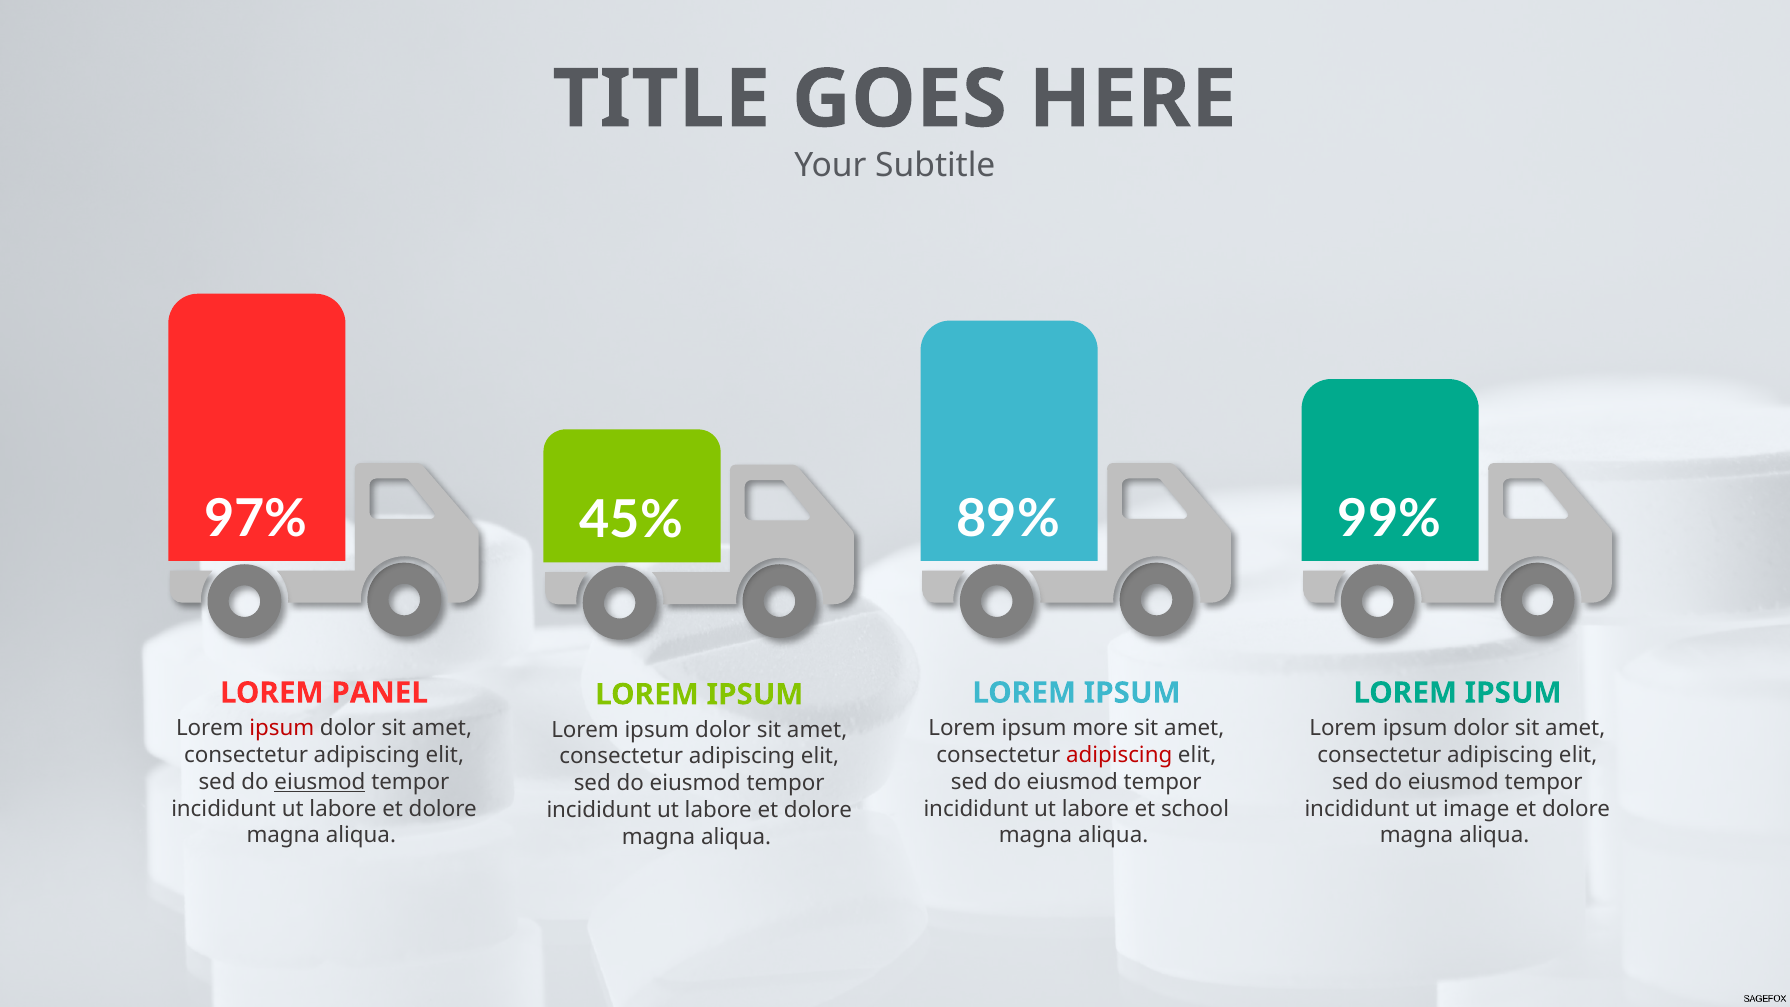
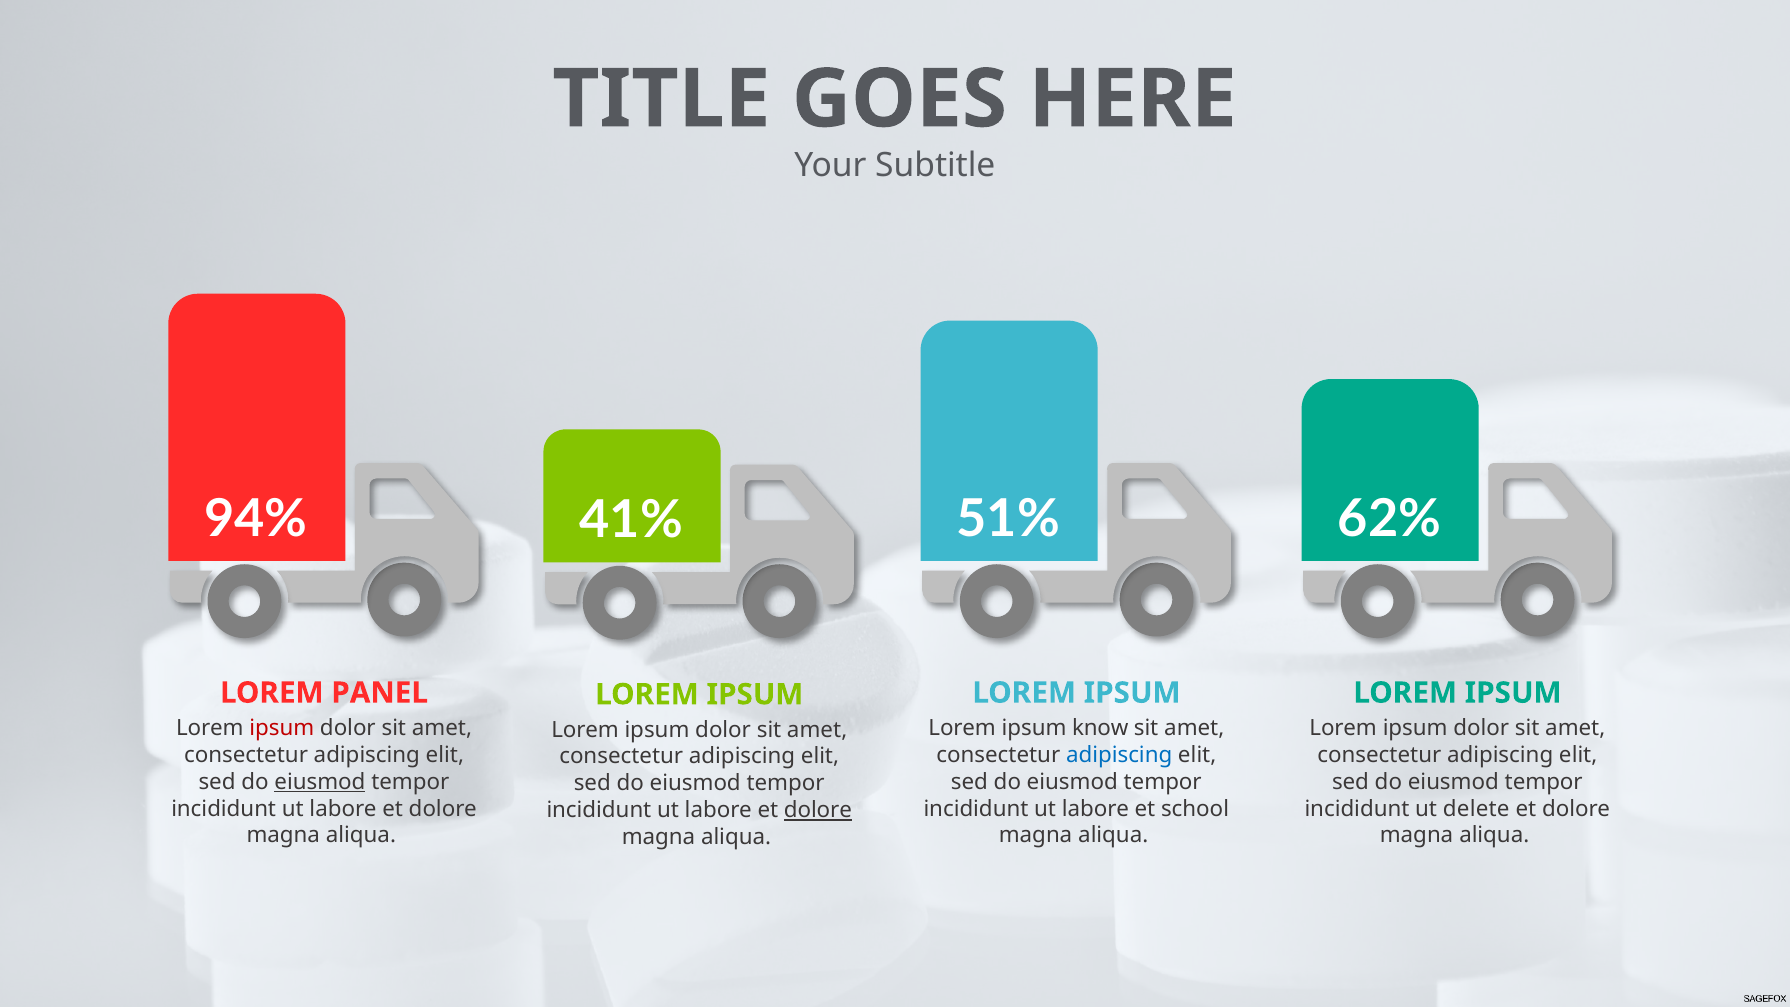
97%: 97% -> 94% (256, 519)
89%: 89% -> 51% (1008, 519)
99%: 99% -> 62% (1389, 519)
45%: 45% -> 41% (631, 521)
more: more -> know (1100, 728)
adipiscing colour: red -> blue (1119, 755)
image: image -> delete (1476, 809)
dolore underline: none -> present (818, 810)
